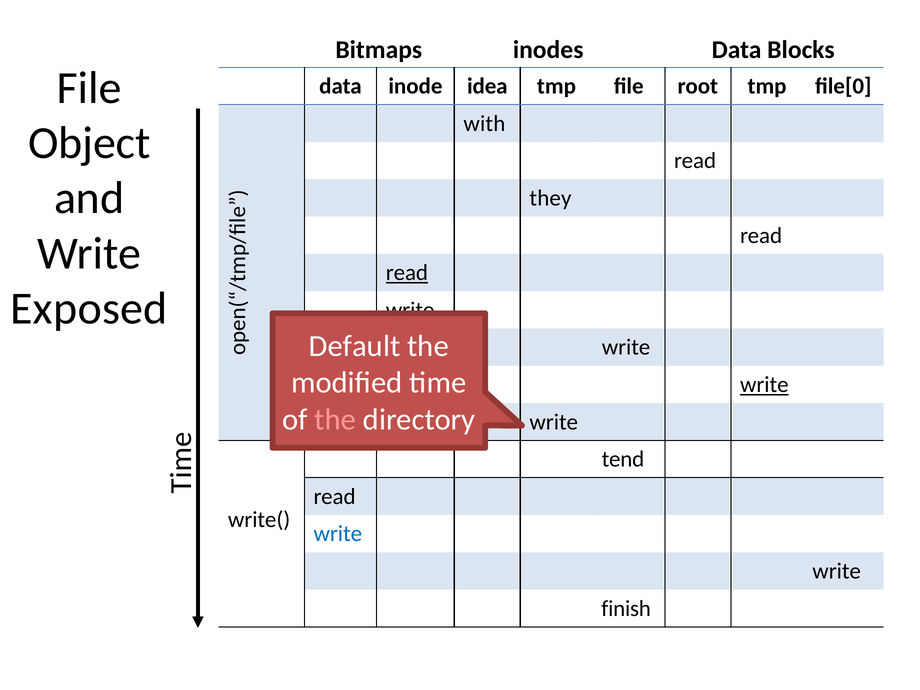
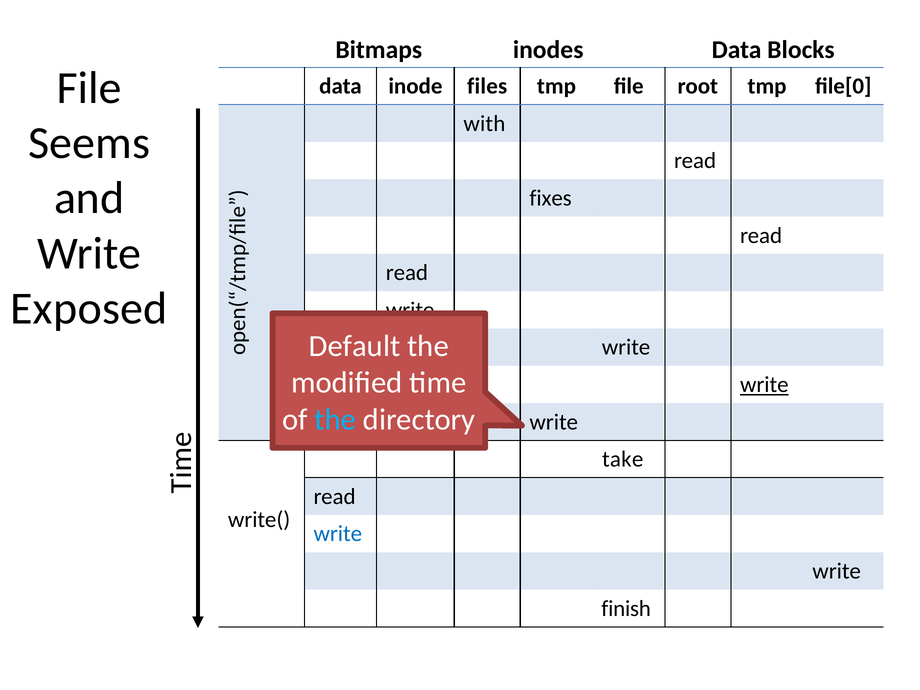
idea: idea -> files (487, 86)
Object: Object -> Seems (89, 143)
they: they -> fixes (551, 198)
read underline: present -> none (407, 273)
the colour: pink -> light blue (335, 420)
tend: tend -> take (623, 459)
